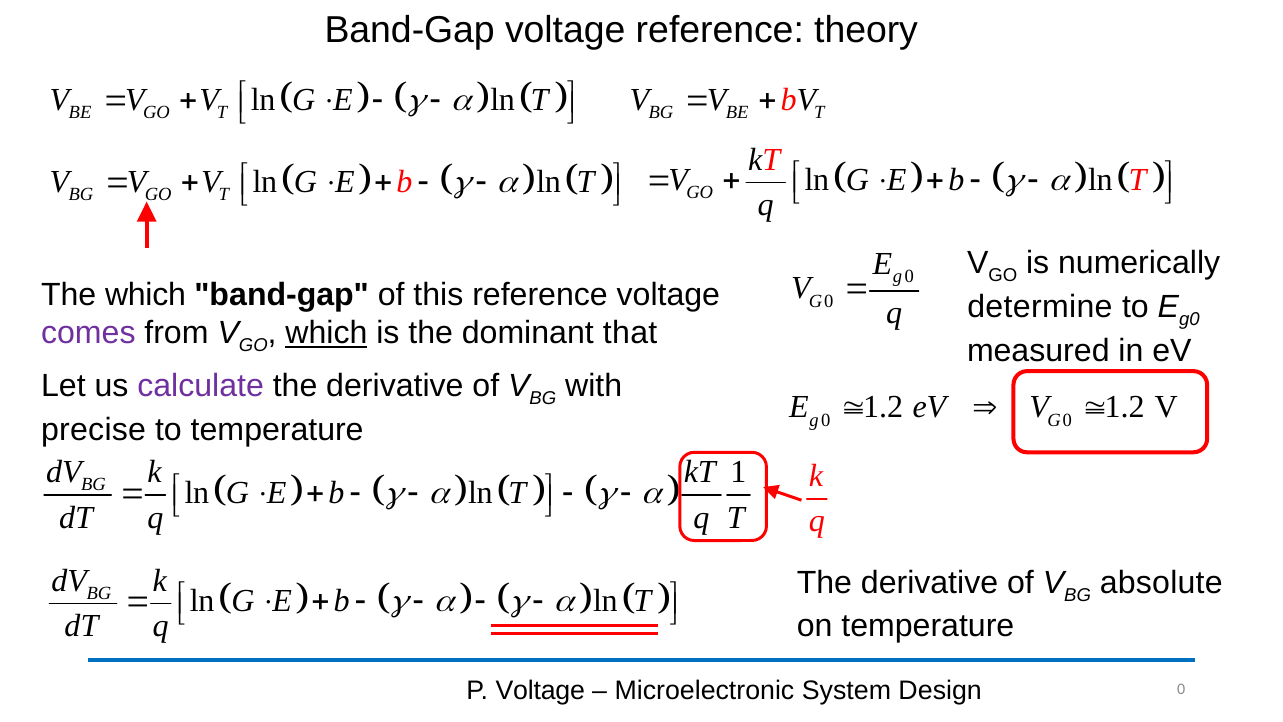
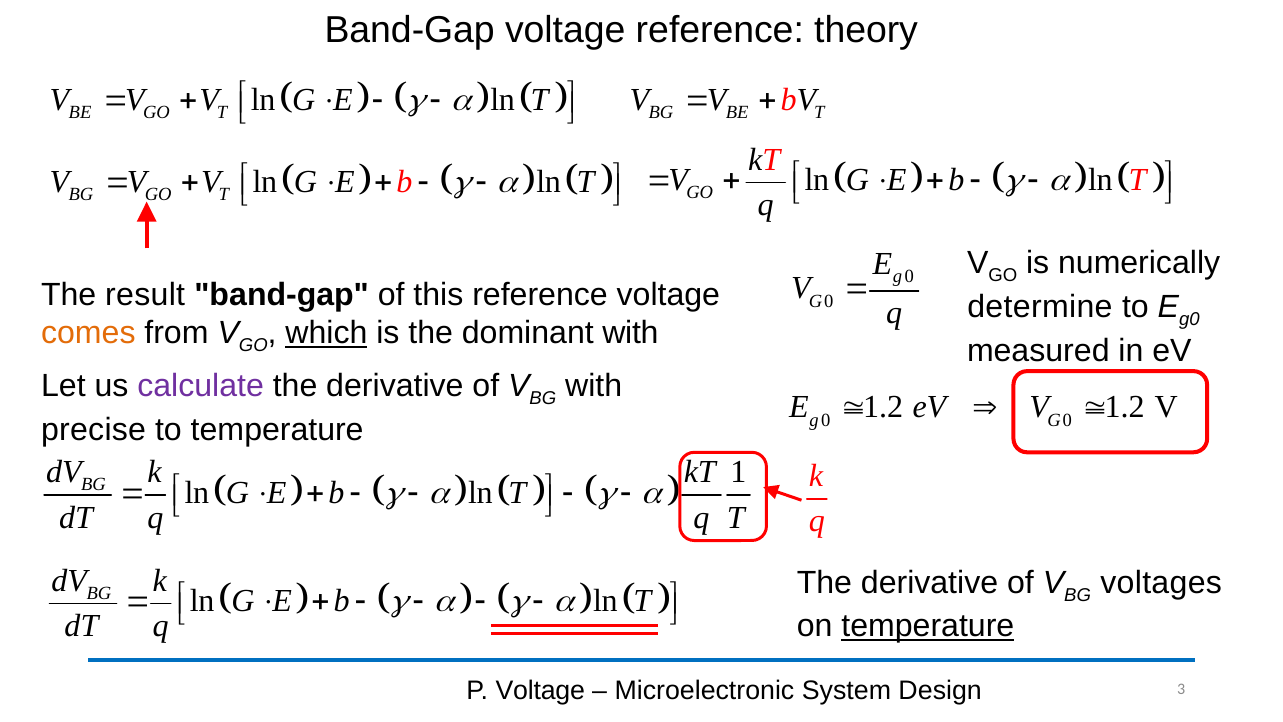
The which: which -> result (145, 295)
comes colour: purple -> orange (88, 333)
dominant that: that -> with (630, 333)
absolute: absolute -> voltages (1161, 582)
temperature underline: none -> present (928, 626)
Design 0: 0 -> 3 (1181, 689)
